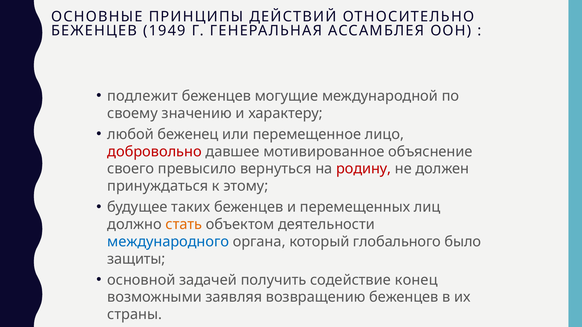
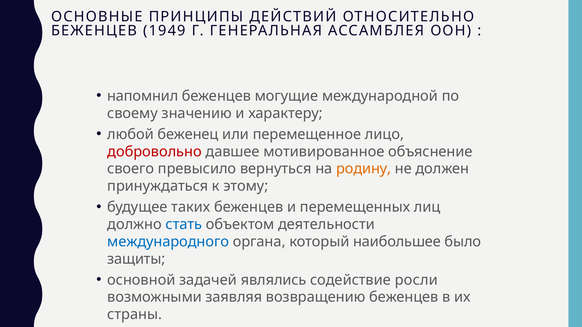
подлежит: подлежит -> напомнил (143, 96)
родину colour: red -> orange (364, 169)
стать colour: orange -> blue (184, 225)
глобального: глобального -> наибольшее (397, 242)
получить: получить -> являлись (274, 280)
конец: конец -> росли (416, 280)
